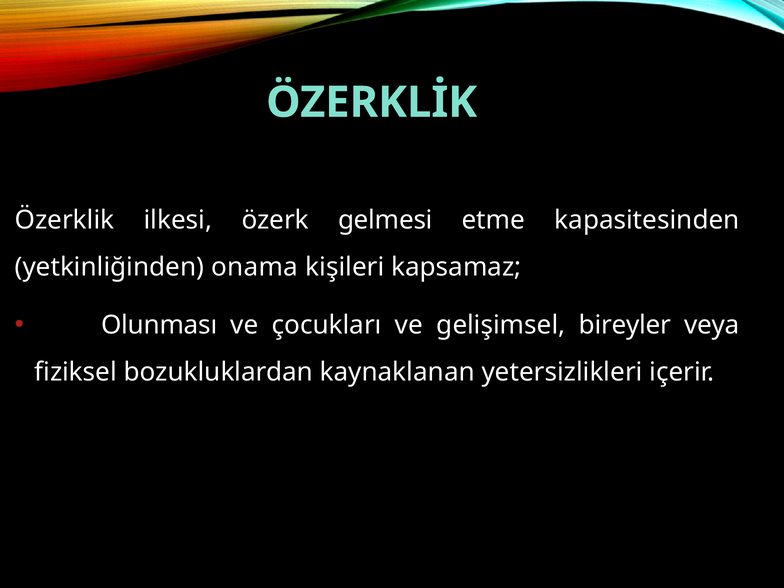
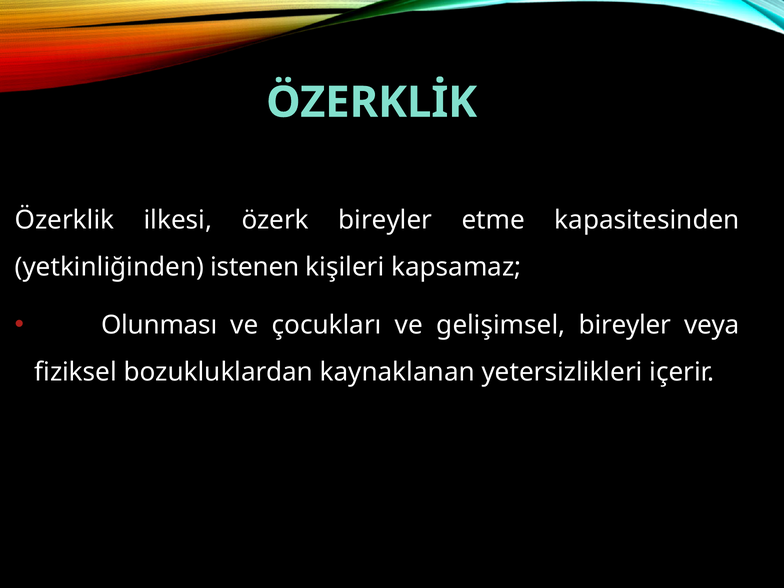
özerk gelmesi: gelmesi -> bireyler (385, 220)
onama: onama -> istenen (255, 267)
